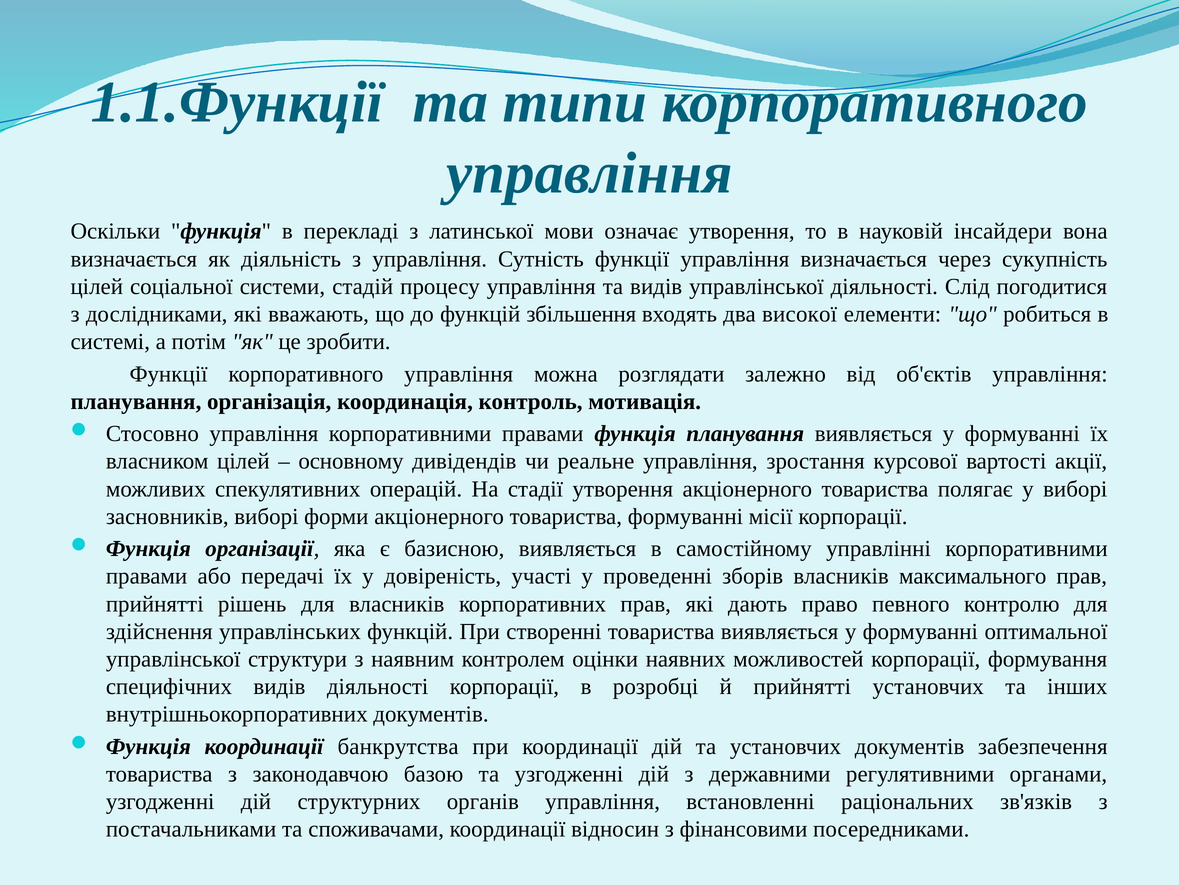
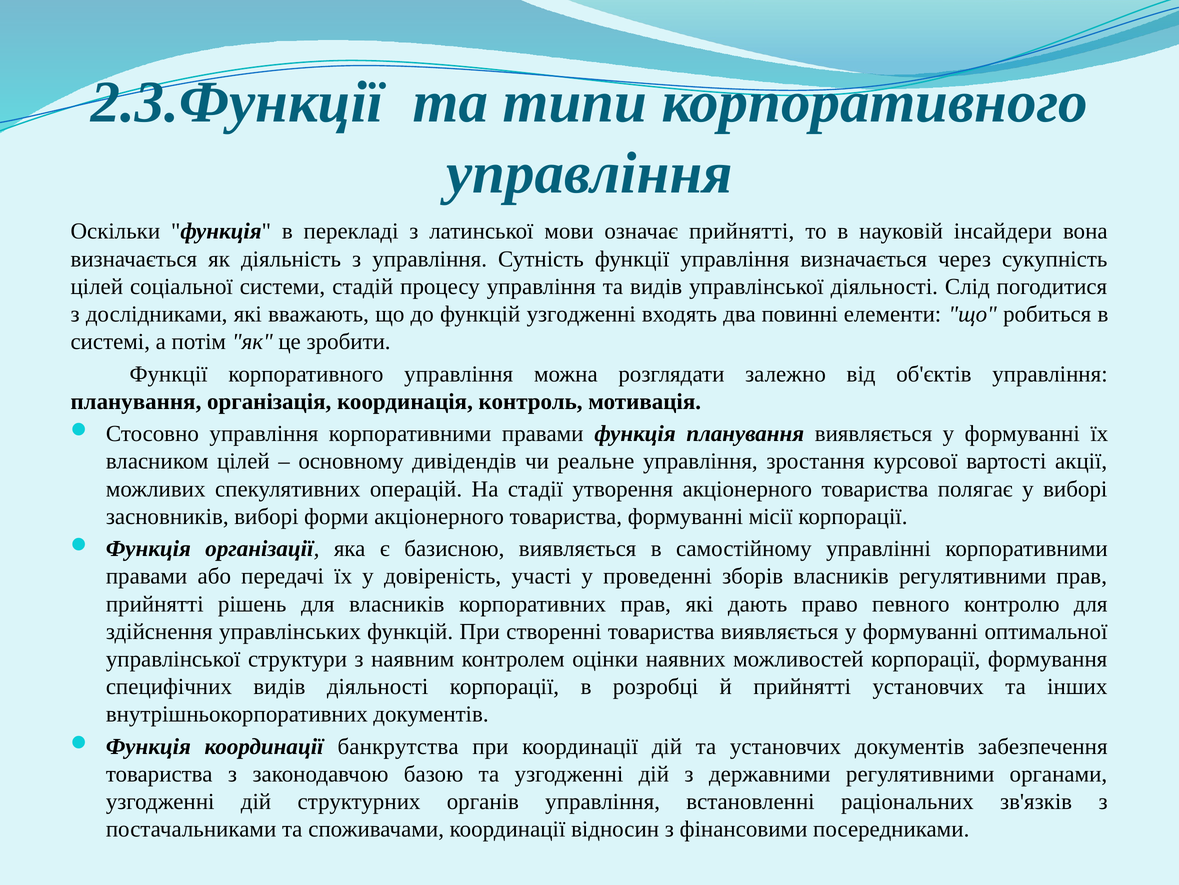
1.1.Функції: 1.1.Функції -> 2.3.Функції (237, 102)
означає утворення: утворення -> прийнятті (742, 231)
функцій збільшення: збільшення -> узгодженні (581, 314)
високої: високої -> повинні (800, 314)
власників максимального: максимального -> регулятивними (973, 576)
